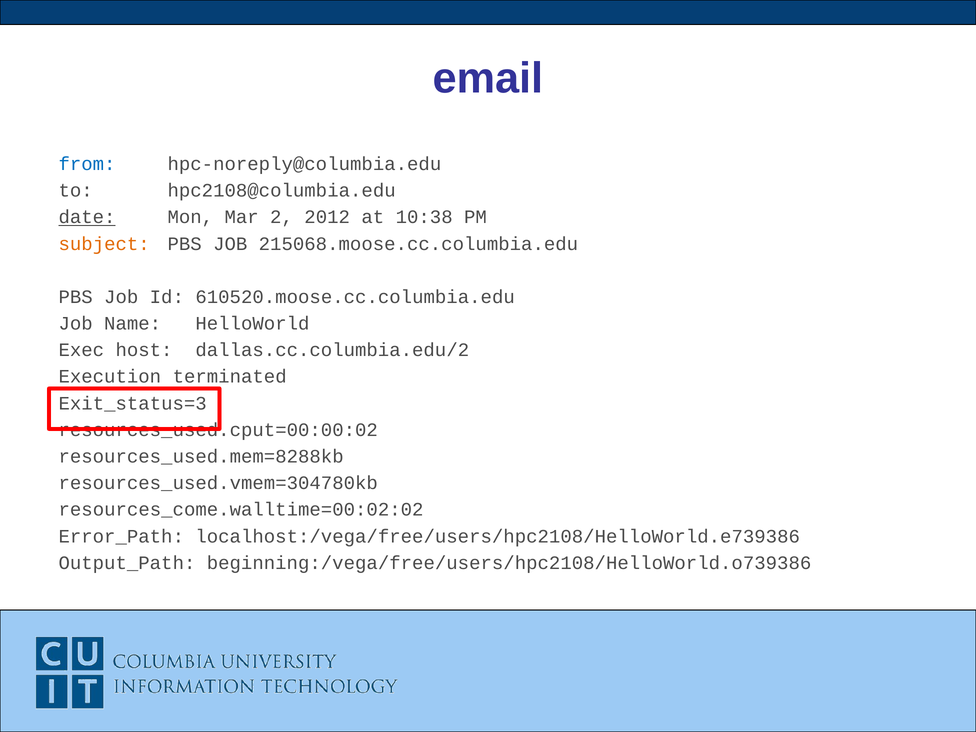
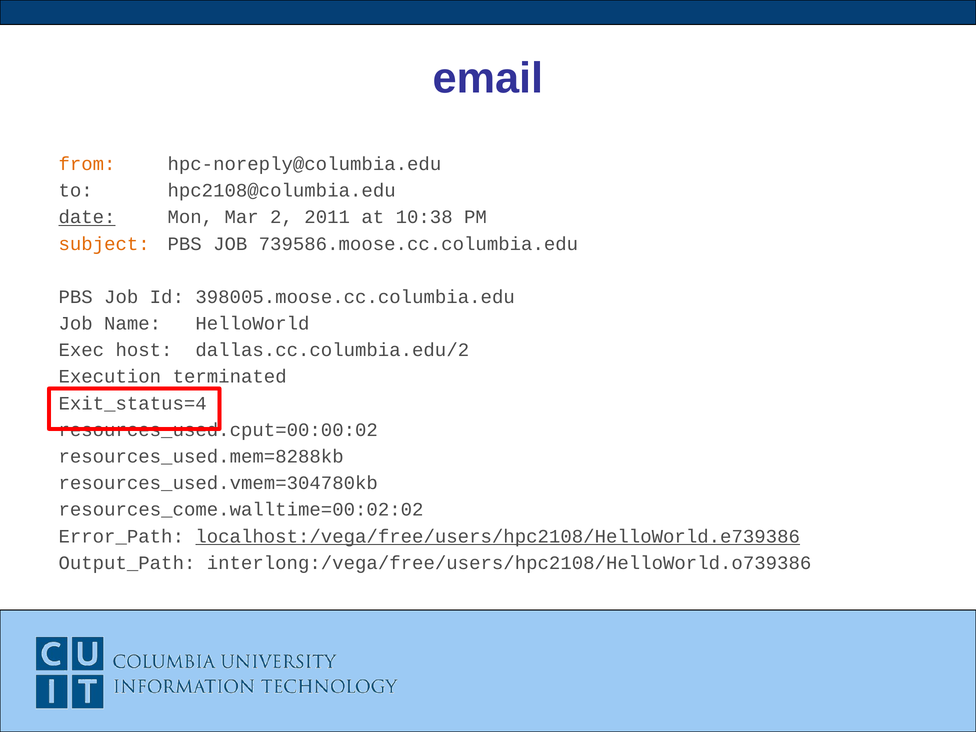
from colour: blue -> orange (87, 164)
2012: 2012 -> 2011 (327, 217)
215068.moose.cc.columbia.edu: 215068.moose.cc.columbia.edu -> 739586.moose.cc.columbia.edu (418, 244)
610520.moose.cc.columbia.edu: 610520.moose.cc.columbia.edu -> 398005.moose.cc.columbia.edu (355, 297)
Exit_status=3: Exit_status=3 -> Exit_status=4 (133, 403)
localhost:/vega/free/users/hpc2108/HelloWorld.e739386 underline: none -> present (498, 536)
beginning:/vega/free/users/hpc2108/HelloWorld.o739386: beginning:/vega/free/users/hpc2108/HelloWorld.o739386 -> interlong:/vega/free/users/hpc2108/HelloWorld.o739386 (509, 563)
